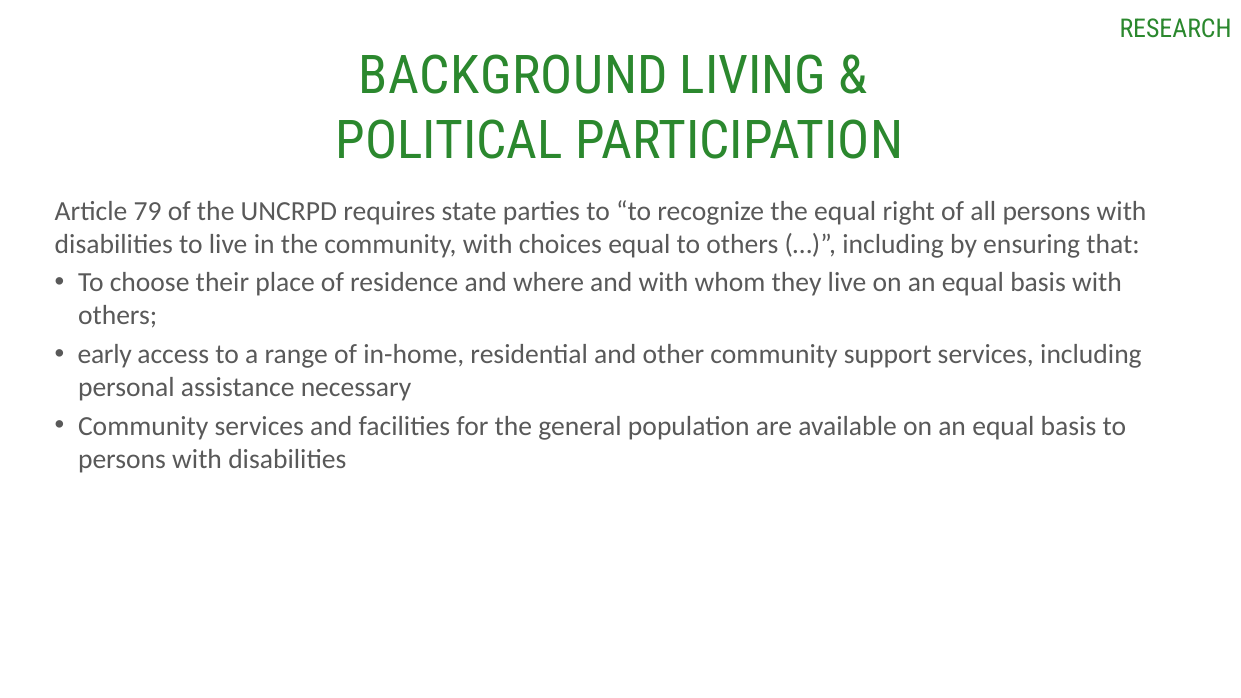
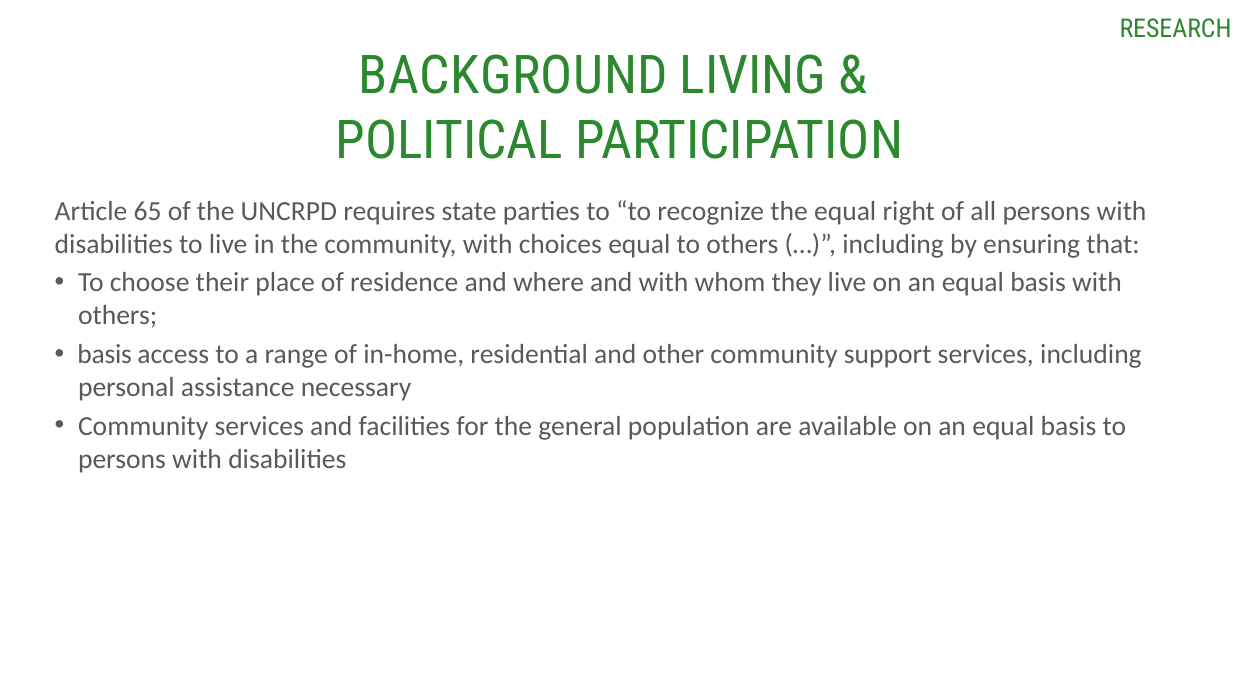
79: 79 -> 65 (148, 211)
early: early -> basis (105, 355)
